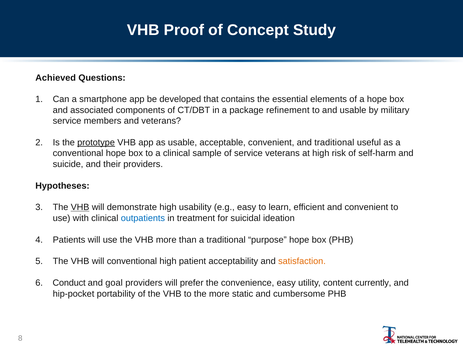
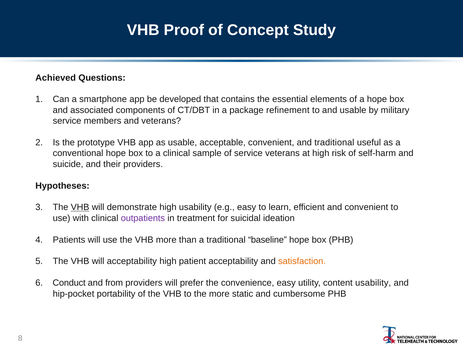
prototype underline: present -> none (96, 143)
outpatients colour: blue -> purple (143, 218)
purpose: purpose -> baseline (267, 240)
will conventional: conventional -> acceptability (132, 262)
goal: goal -> from (114, 283)
content currently: currently -> usability (373, 283)
